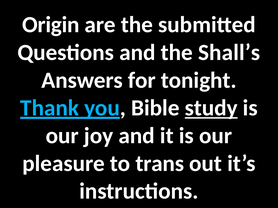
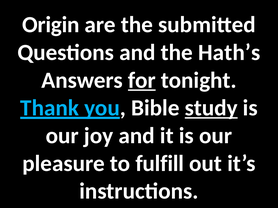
Shall’s: Shall’s -> Hath’s (229, 53)
for underline: none -> present (142, 80)
trans: trans -> fulfill (160, 164)
